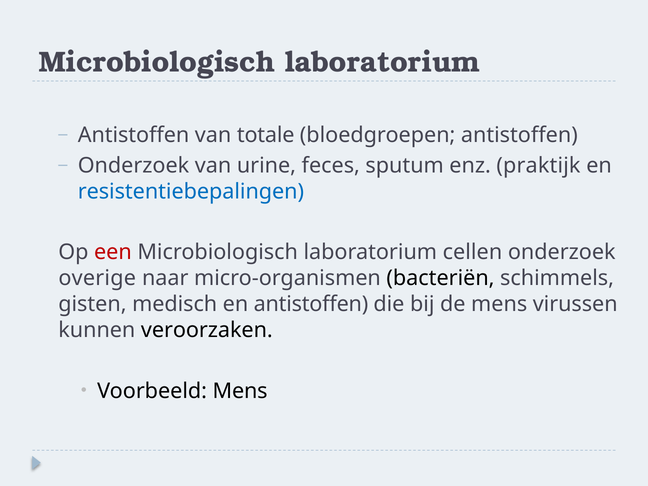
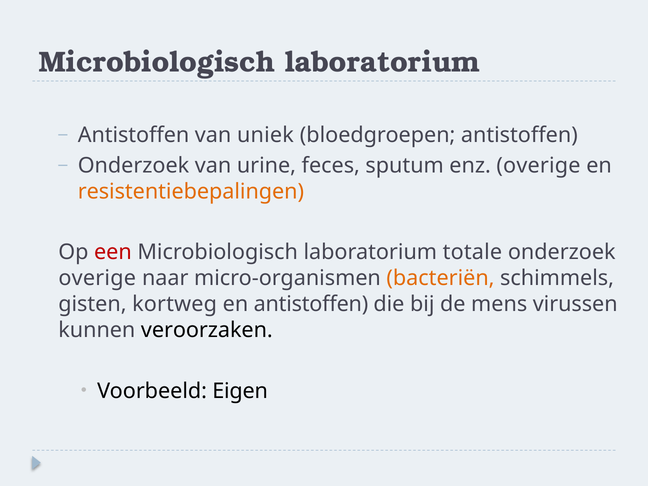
totale: totale -> uniek (265, 135)
enz praktijk: praktijk -> overige (538, 166)
resistentiebepalingen colour: blue -> orange (191, 191)
cellen: cellen -> totale (472, 252)
bacteriën colour: black -> orange (441, 278)
medisch: medisch -> kortweg (175, 304)
Voorbeeld Mens: Mens -> Eigen (240, 391)
